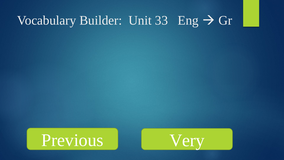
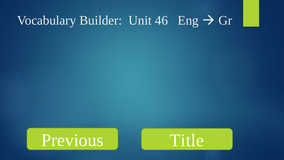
33: 33 -> 46 (161, 20)
Very: Very -> Title (187, 140)
